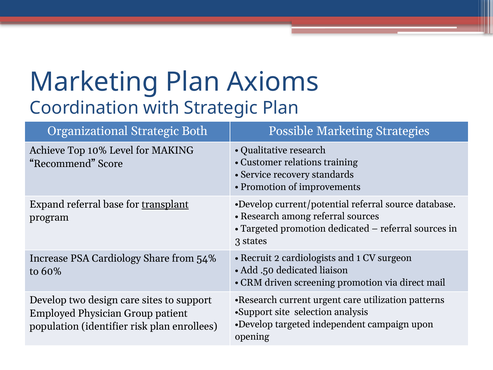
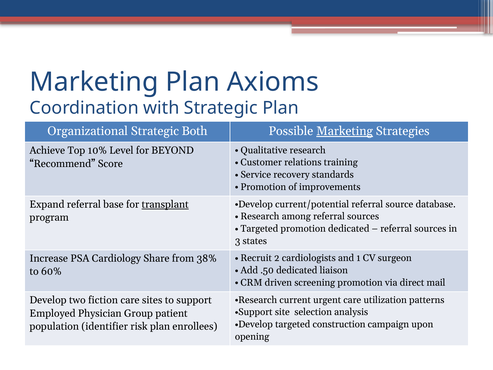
Marketing underline: none -> present (345, 131)
MAKING: MAKING -> BEYOND (173, 150)
54%: 54% -> 38% (207, 258)
design: design -> fiction (103, 300)
independent: independent -> construction (339, 324)
